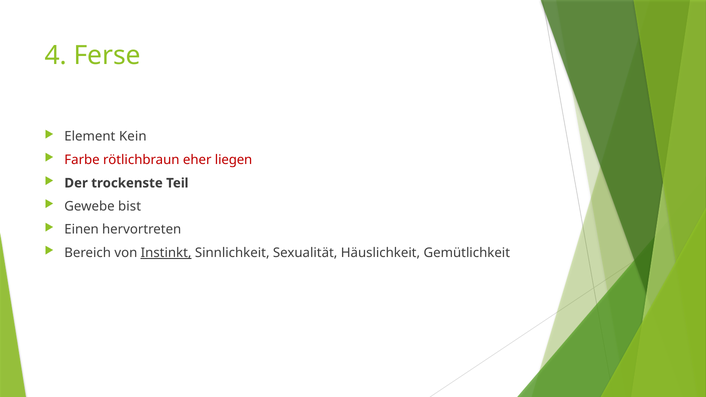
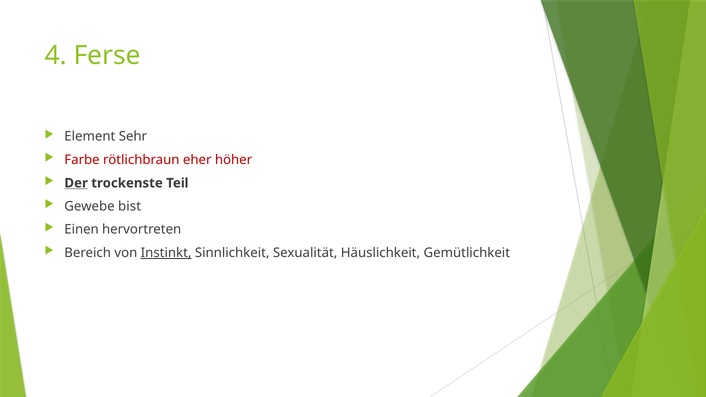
Kein: Kein -> Sehr (133, 137)
liegen: liegen -> höher (234, 160)
Der underline: none -> present (76, 183)
